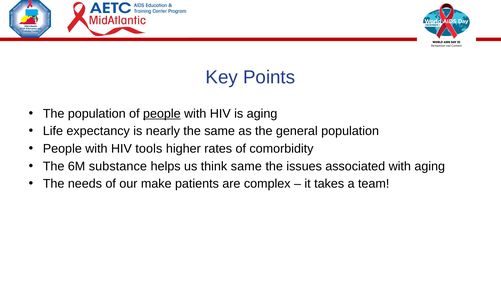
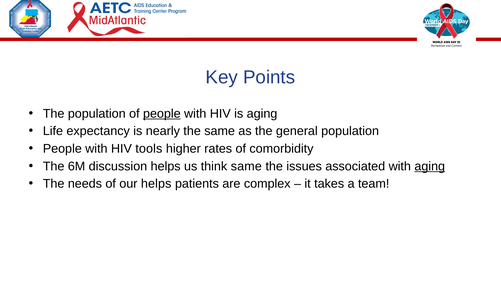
substance: substance -> discussion (118, 166)
aging underline: none -> present (430, 166)
our make: make -> helps (156, 184)
